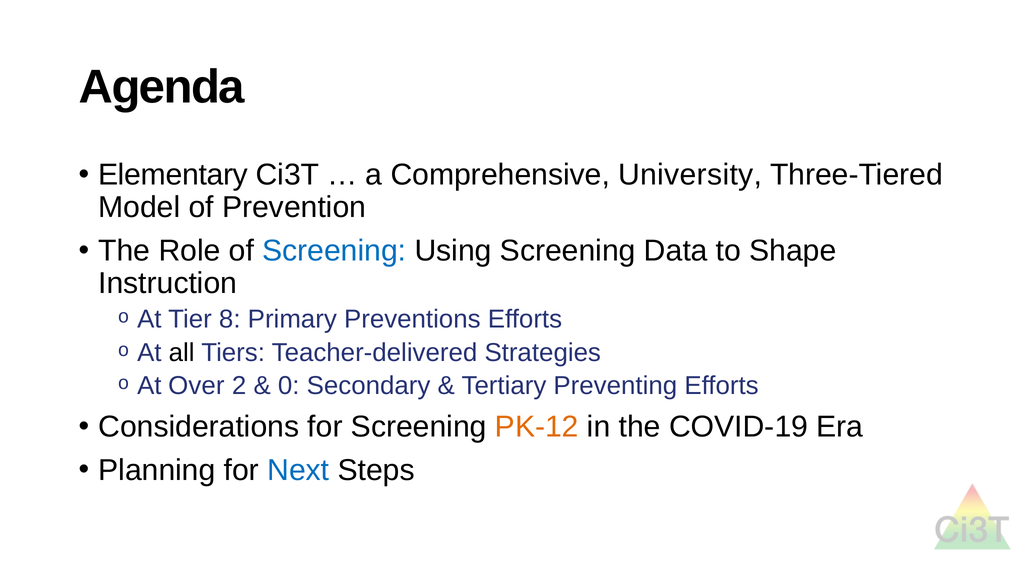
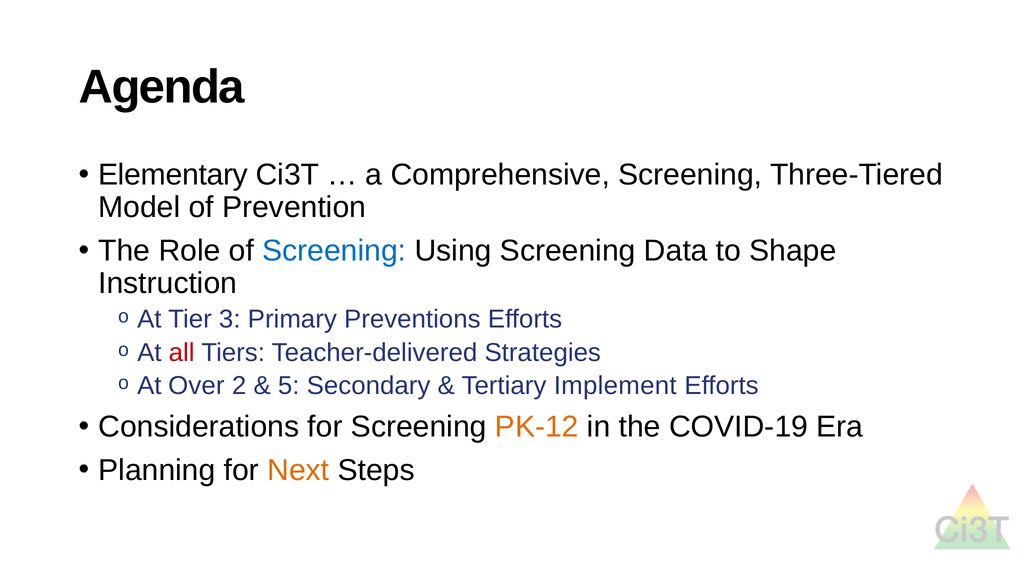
Comprehensive University: University -> Screening (690, 175)
8: 8 -> 3 (230, 319)
all colour: black -> red (182, 353)
0: 0 -> 5 (289, 386)
Preventing: Preventing -> Implement (615, 386)
Next colour: blue -> orange (298, 470)
